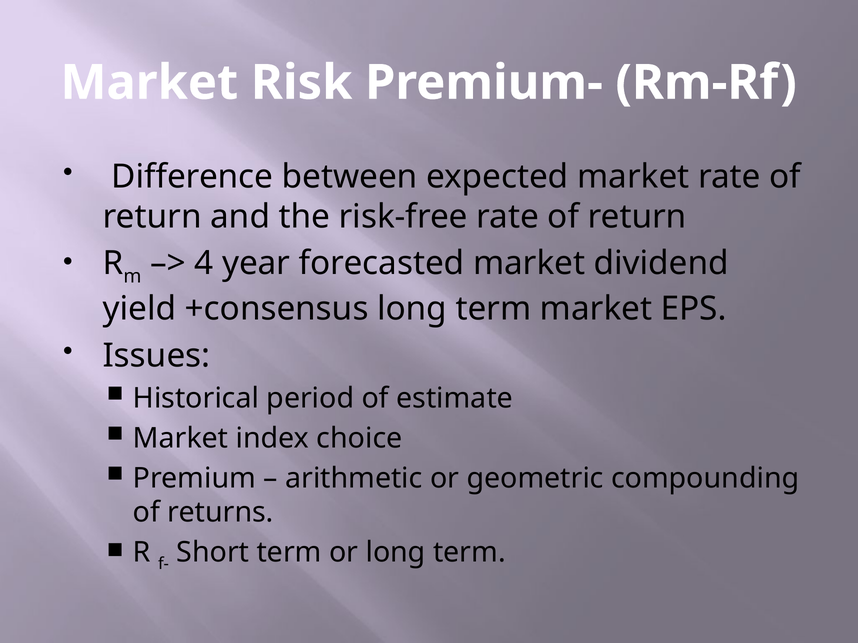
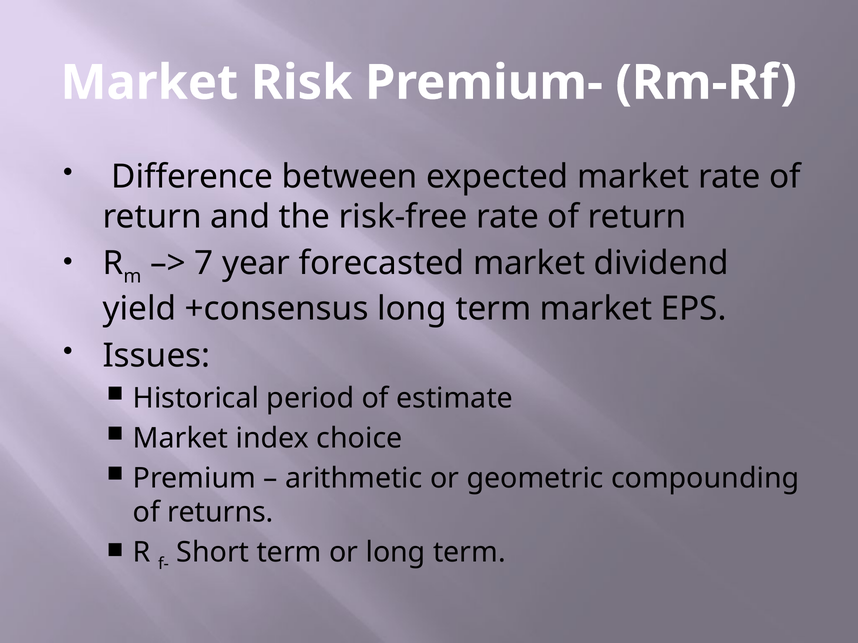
4: 4 -> 7 (204, 264)
